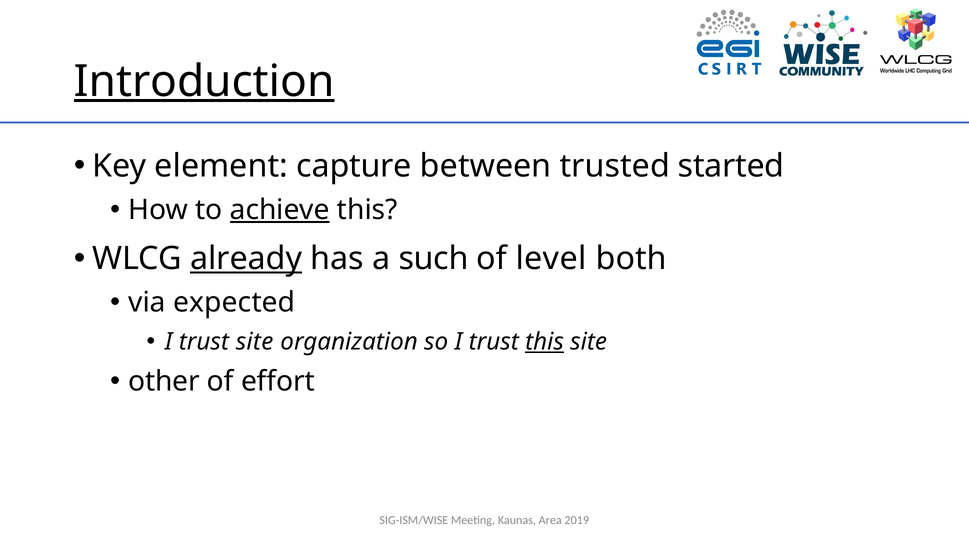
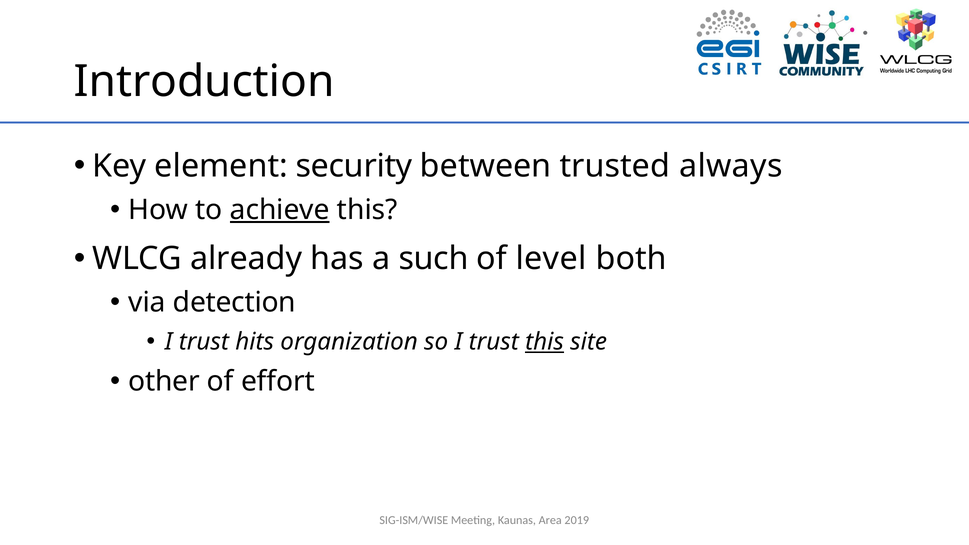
Introduction underline: present -> none (204, 81)
capture: capture -> security (354, 166)
started: started -> always (731, 166)
already underline: present -> none (246, 259)
expected: expected -> detection (234, 303)
trust site: site -> hits (255, 342)
